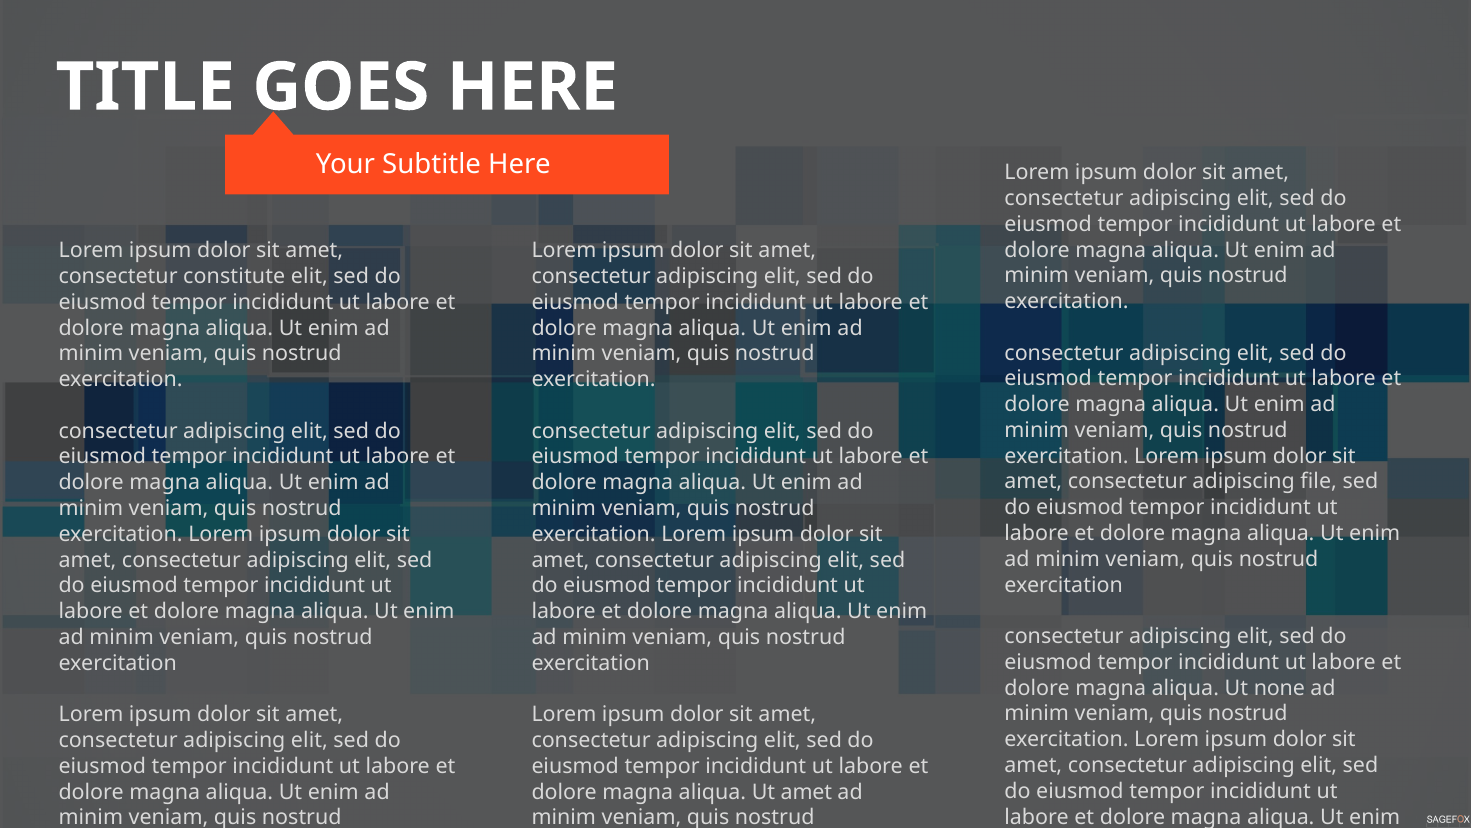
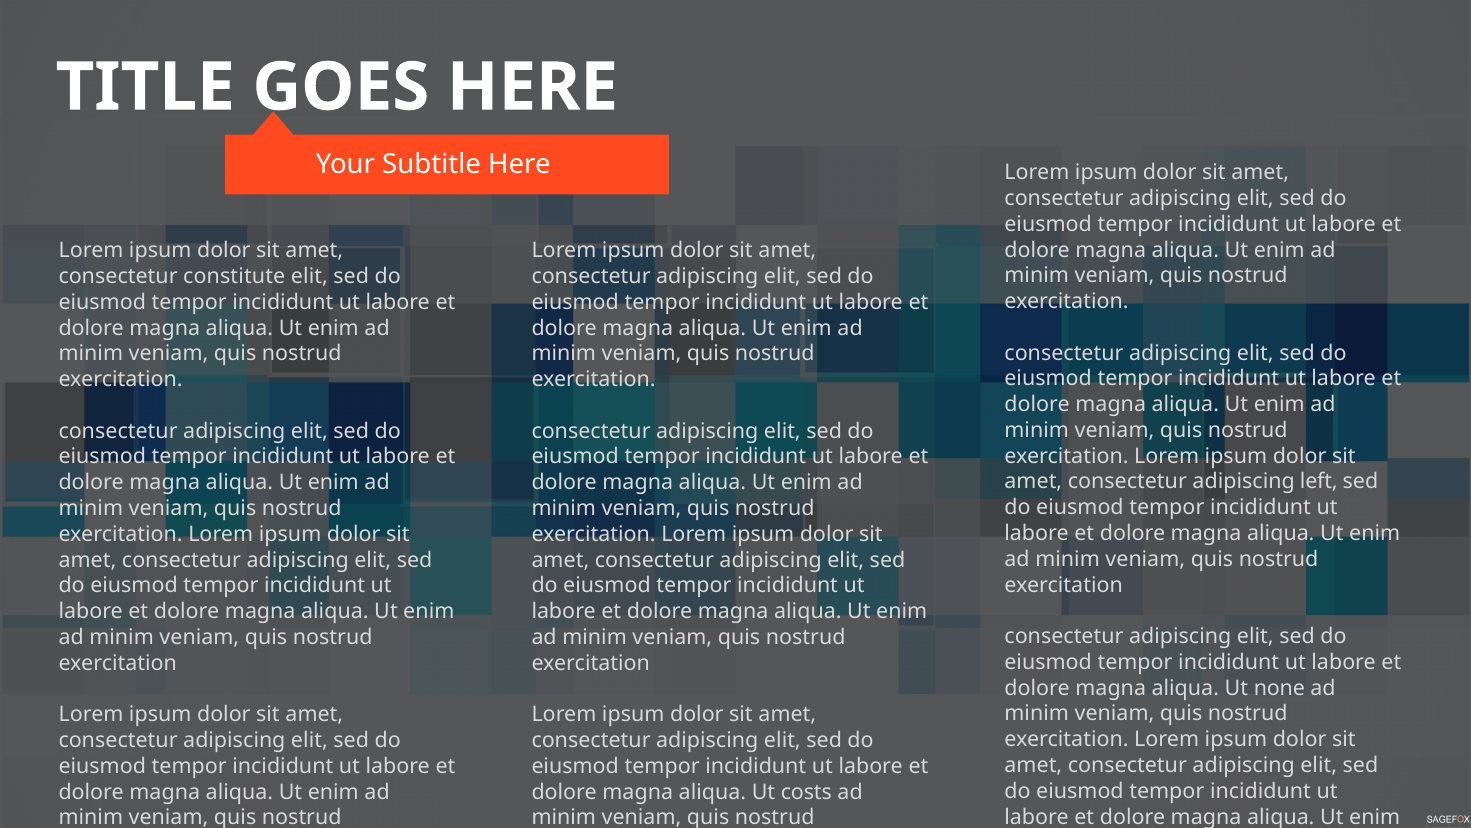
file: file -> left (1319, 482)
Ut amet: amet -> costs (806, 791)
